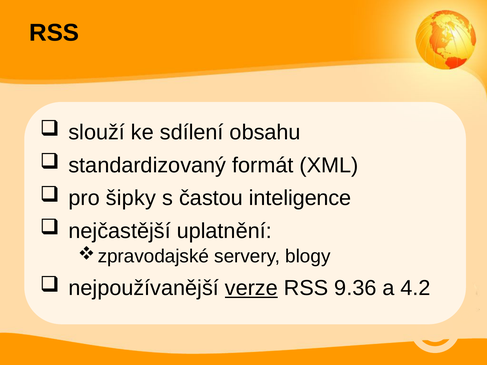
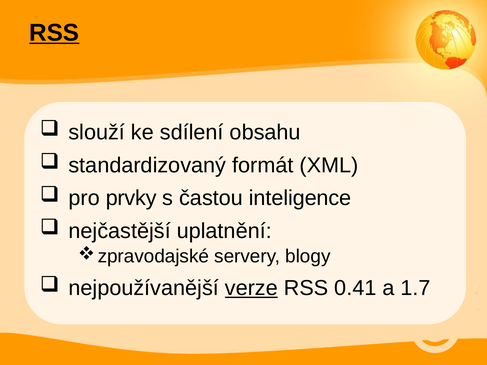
RSS underline: none -> present (54, 33)
šipky: šipky -> prvky (131, 198)
9.36: 9.36 -> 0.41 (355, 288)
4.2: 4.2 -> 1.7 (416, 288)
